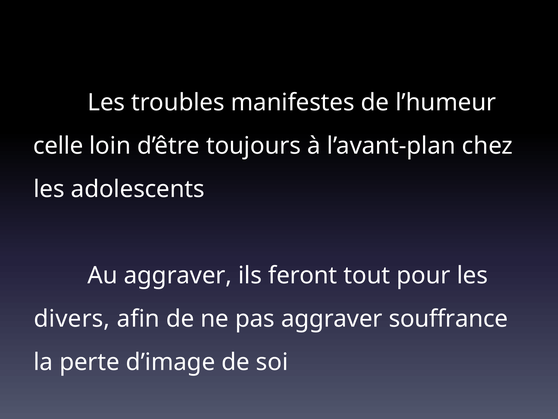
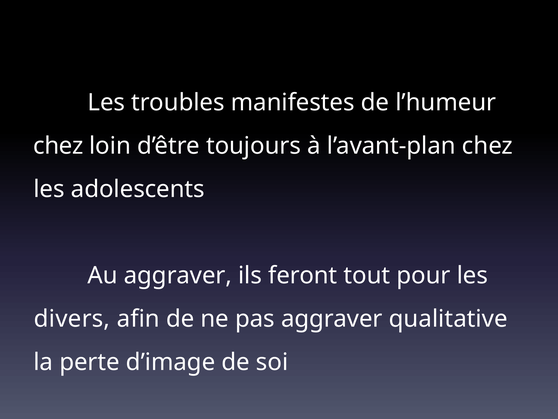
celle: celle -> chez (58, 146)
souffrance: souffrance -> qualitative (448, 319)
